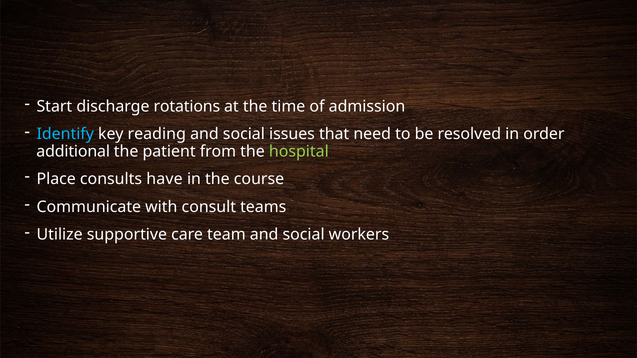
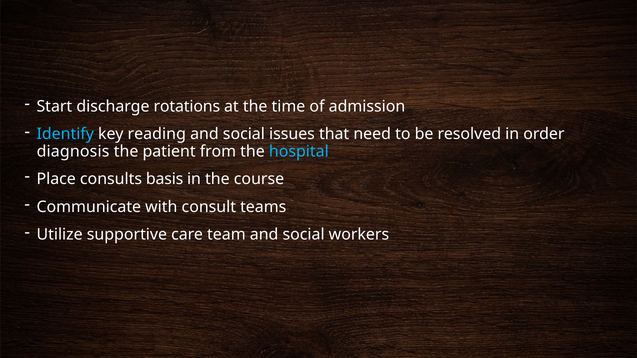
additional: additional -> diagnosis (73, 151)
hospital colour: light green -> light blue (299, 151)
have: have -> basis (165, 179)
